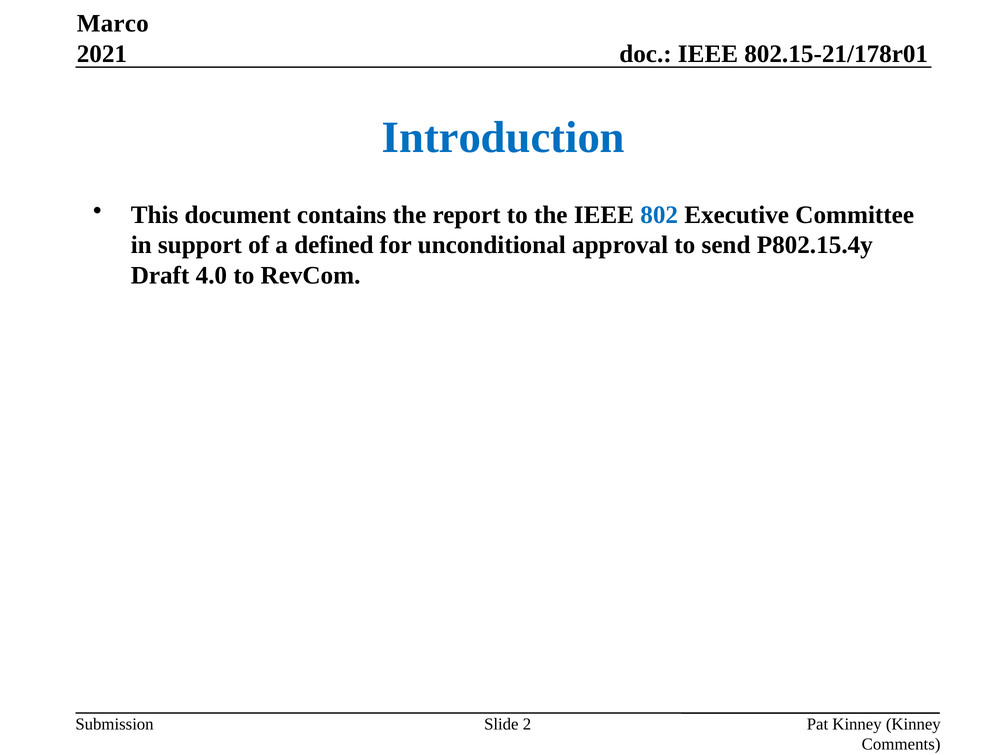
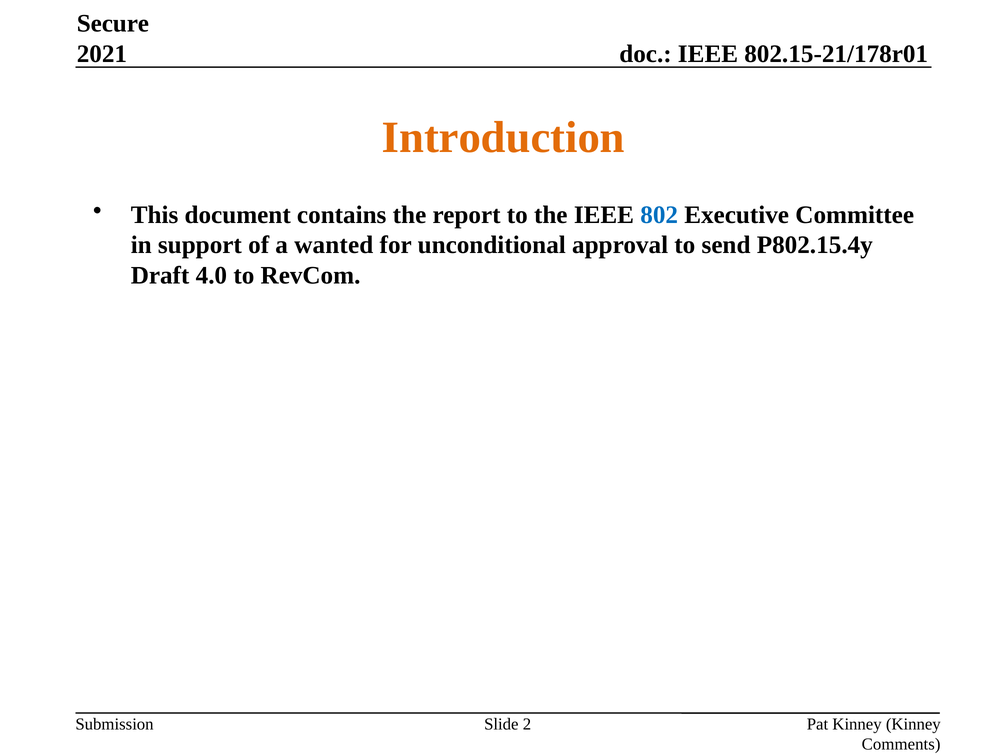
Marco: Marco -> Secure (113, 24)
Introduction colour: blue -> orange (503, 137)
defined: defined -> wanted (334, 245)
